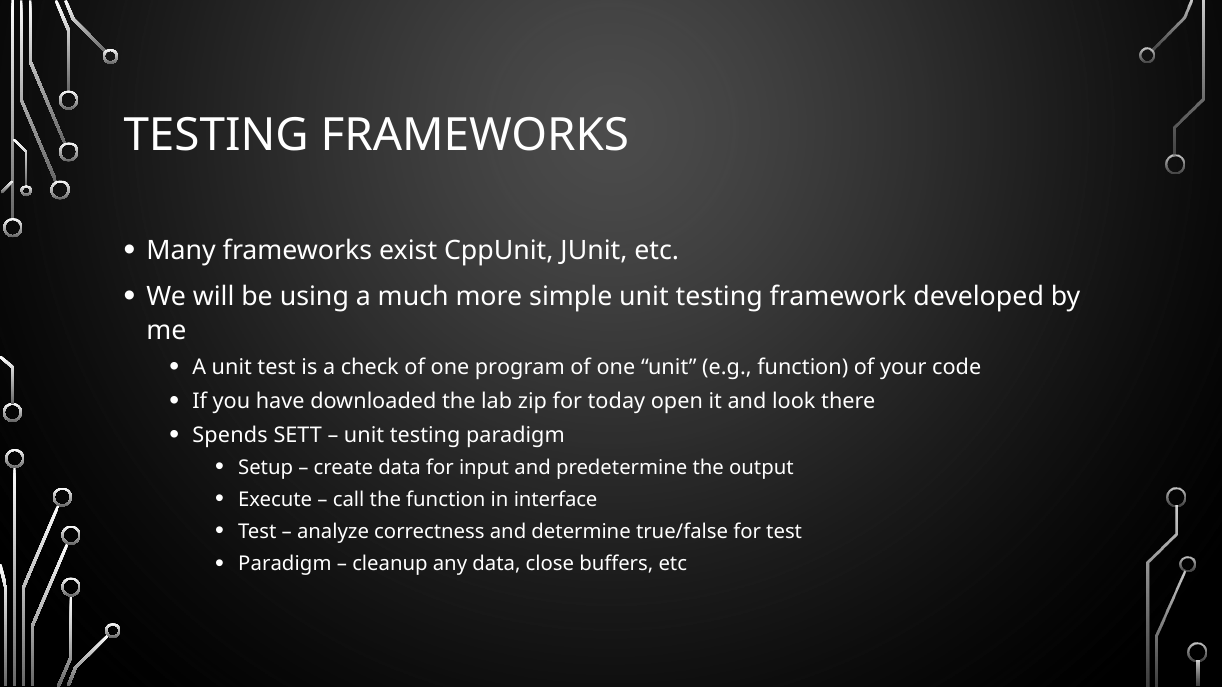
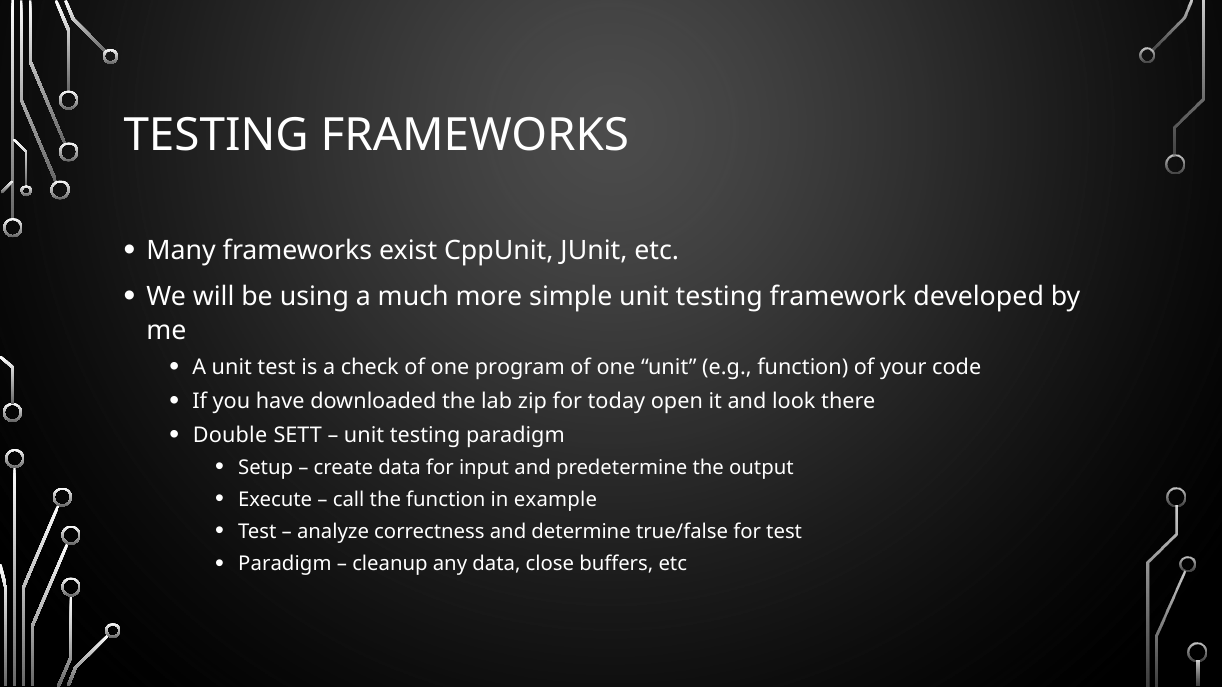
Spends: Spends -> Double (230, 435)
interface: interface -> example (555, 500)
